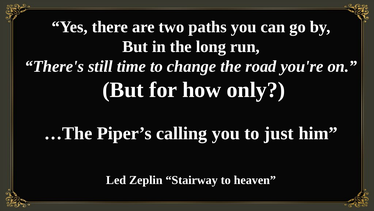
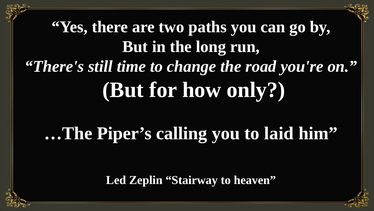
just: just -> laid (279, 133)
